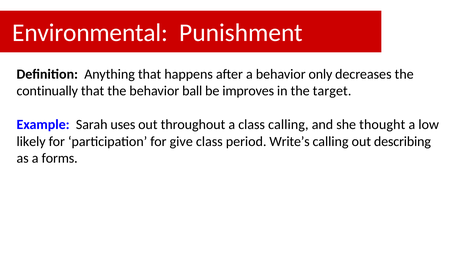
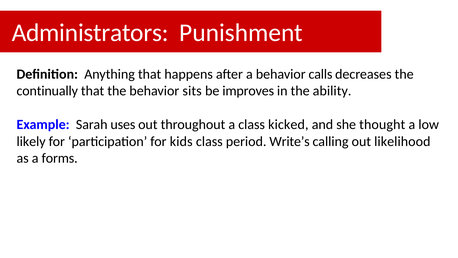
Environmental: Environmental -> Administrators (90, 33)
only: only -> calls (320, 74)
ball: ball -> sits (192, 91)
target: target -> ability (332, 91)
class calling: calling -> kicked (288, 124)
give: give -> kids (181, 141)
describing: describing -> likelihood (402, 141)
